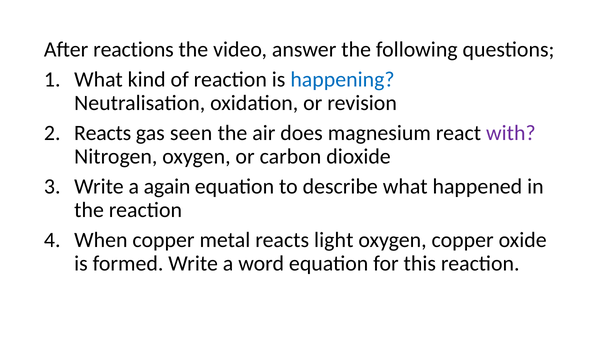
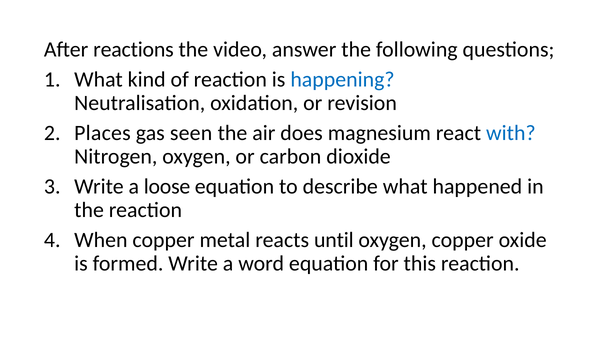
Reacts: Reacts -> Places (102, 133)
with colour: purple -> blue (511, 133)
again: again -> loose (167, 186)
light: light -> until (334, 240)
